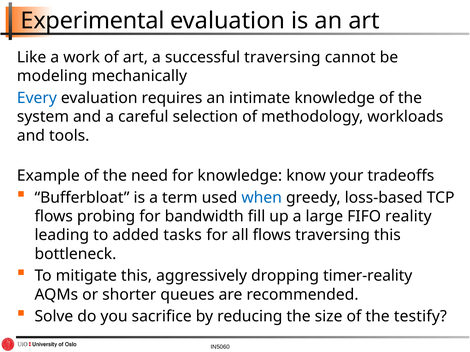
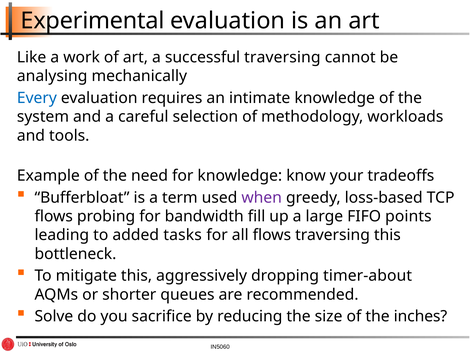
modeling: modeling -> analysing (52, 76)
when colour: blue -> purple (262, 198)
reality: reality -> points (408, 217)
timer-reality: timer-reality -> timer-about (368, 276)
testify: testify -> inches (420, 317)
